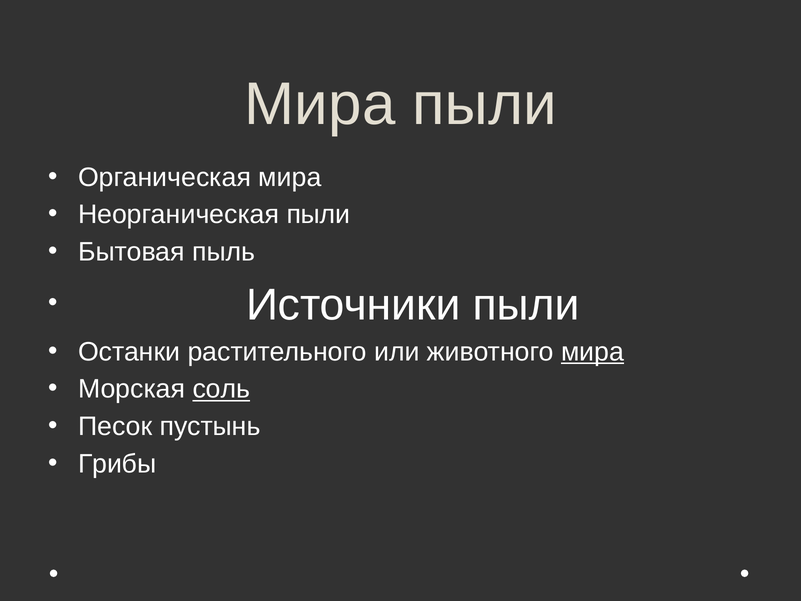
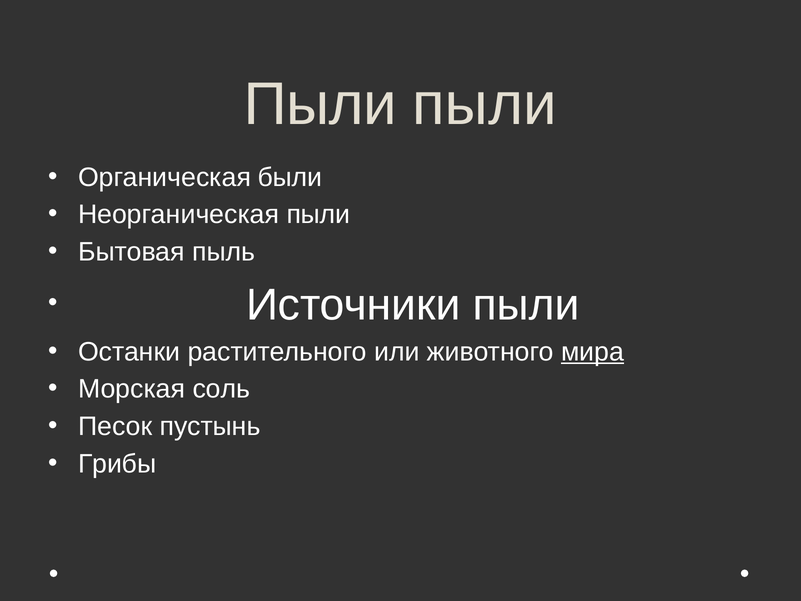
Мира: Мира -> Пыли (320, 104)
Органическая мира: мира -> были (290, 177)
соль underline: present -> none (221, 389)
